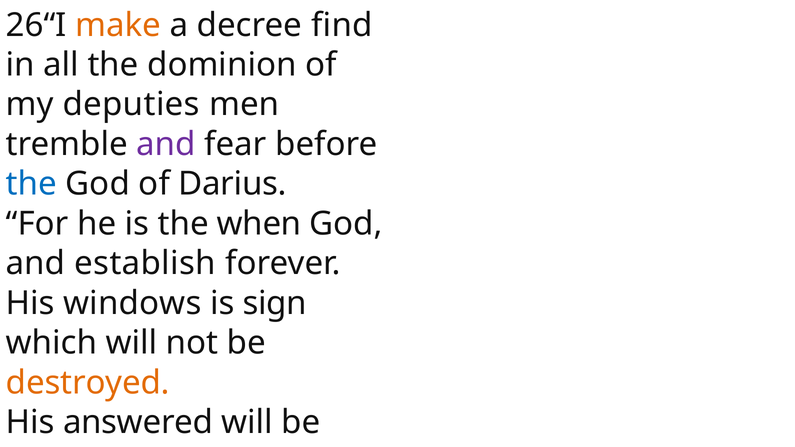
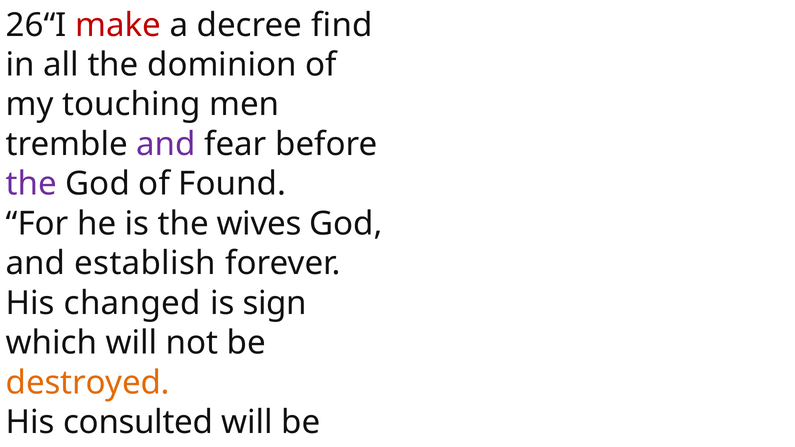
make colour: orange -> red (118, 25)
deputies: deputies -> touching (131, 105)
the colour: blue -> purple (31, 184)
Darius: Darius -> Found (232, 184)
when: when -> wives (259, 224)
windows: windows -> changed (132, 303)
answered: answered -> consulted (138, 423)
